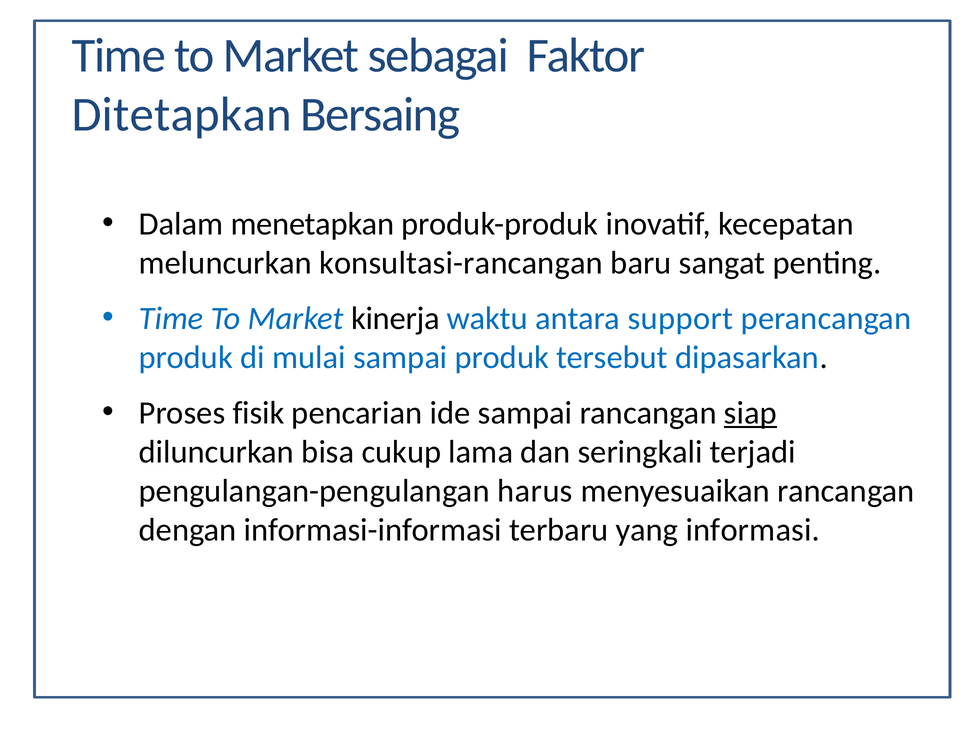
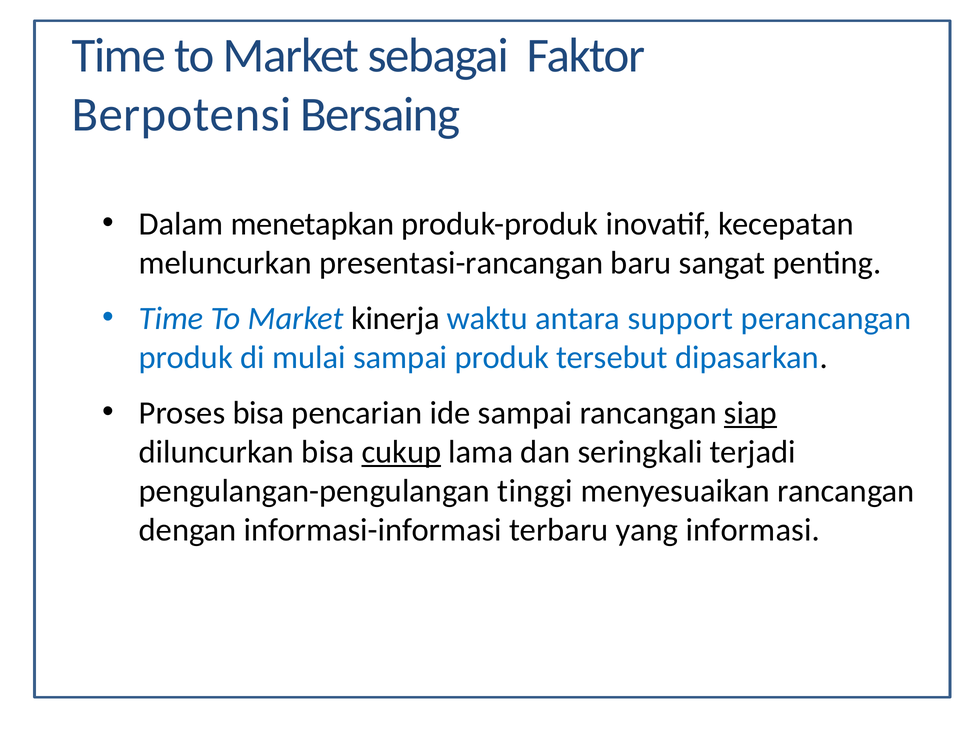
Ditetapkan: Ditetapkan -> Berpotensi (182, 114)
konsultasi-rancangan: konsultasi-rancangan -> presentasi-rancangan (461, 263)
Proses fisik: fisik -> bisa (259, 413)
cukup underline: none -> present (401, 452)
harus: harus -> tinggi (535, 491)
